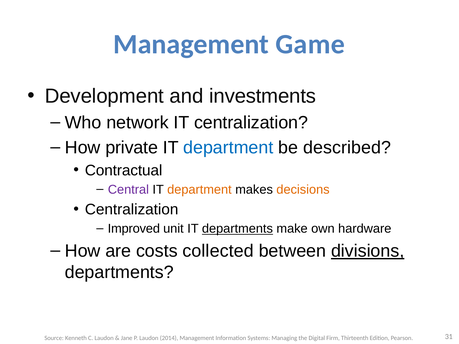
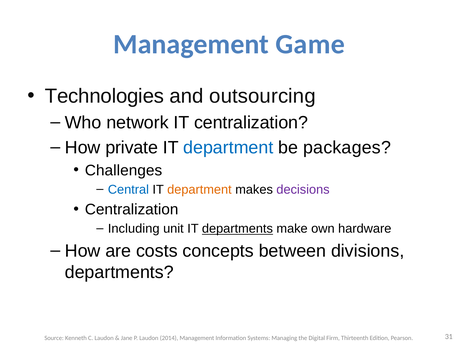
Development: Development -> Technologies (104, 96)
investments: investments -> outsourcing (262, 96)
described: described -> packages (347, 148)
Contractual: Contractual -> Challenges (124, 170)
Central colour: purple -> blue (128, 190)
decisions colour: orange -> purple (303, 190)
Improved: Improved -> Including (134, 229)
collected: collected -> concepts (218, 251)
divisions underline: present -> none (368, 251)
